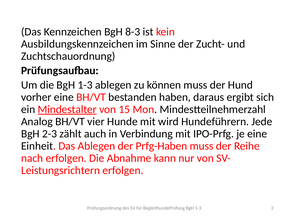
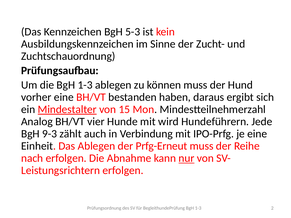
8-3: 8-3 -> 5-3 (133, 32)
2-3: 2-3 -> 9-3 (50, 134)
Prfg-Haben: Prfg-Haben -> Prfg-Erneut (161, 146)
nur underline: none -> present (186, 158)
